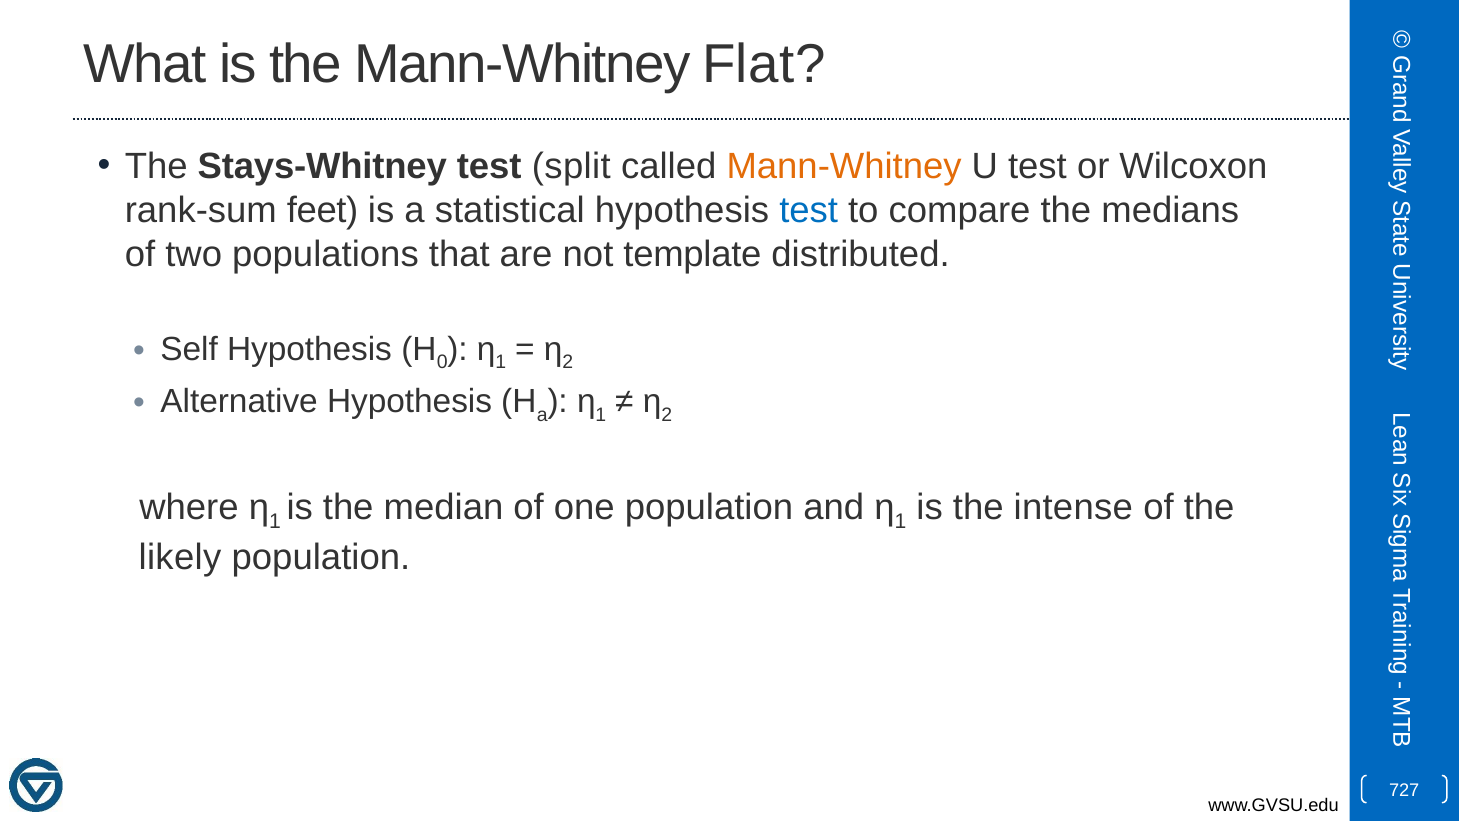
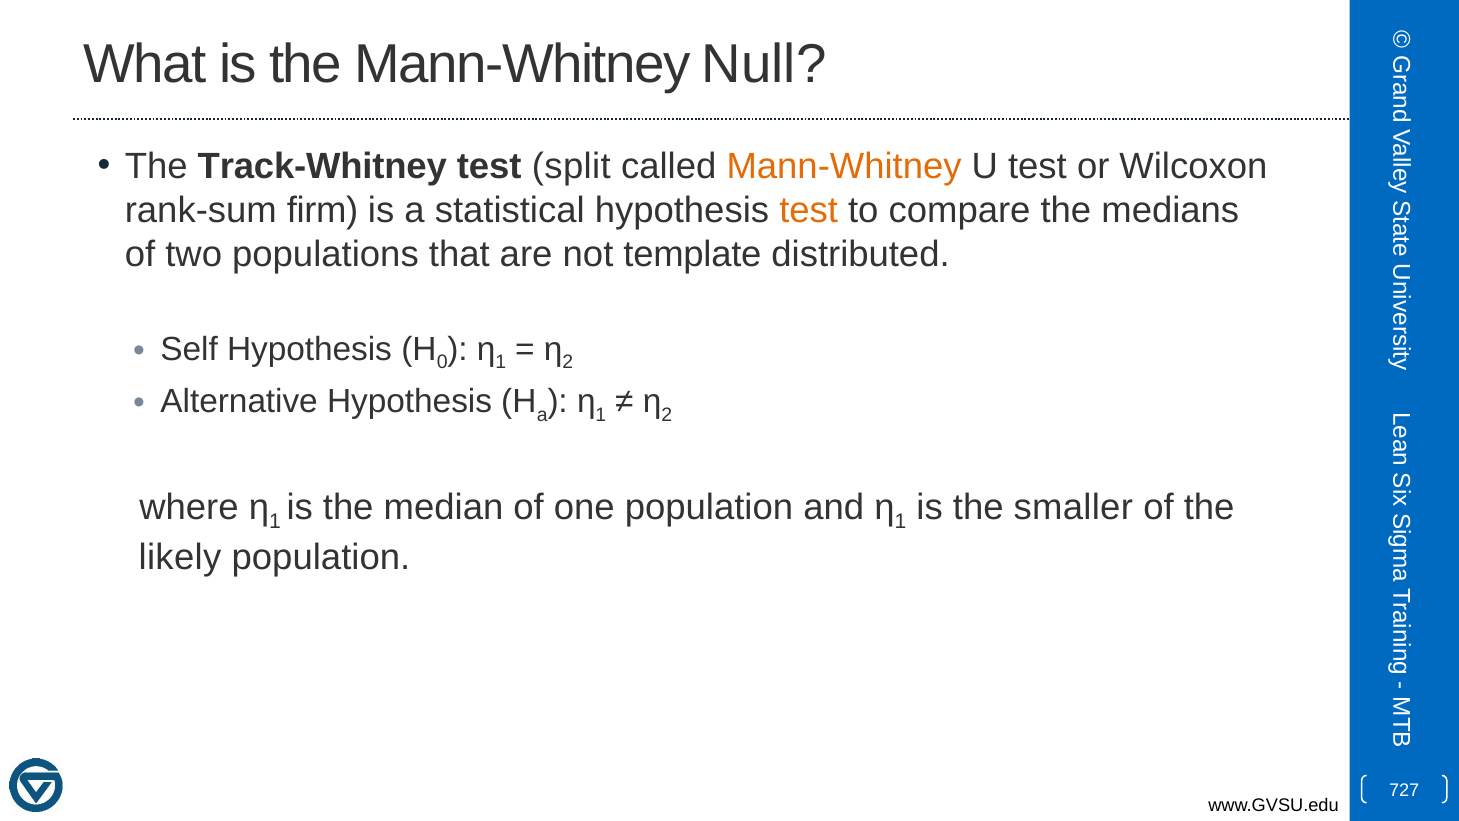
Flat: Flat -> Null (764, 65)
Stays-Whitney: Stays-Whitney -> Track-Whitney (322, 167)
feet: feet -> firm (323, 210)
test colour: blue -> orange (809, 210)
intense: intense -> smaller (1073, 508)
